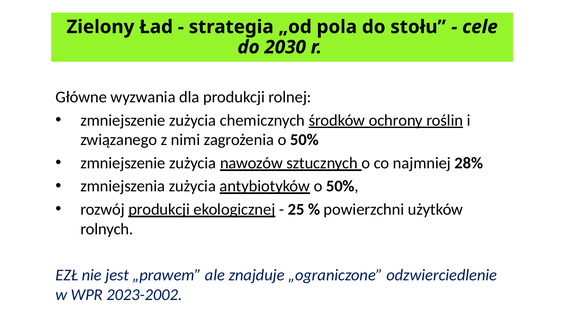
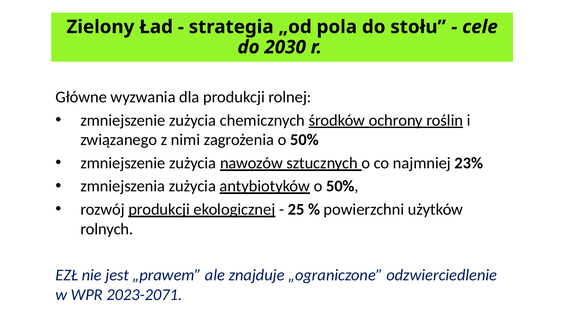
28%: 28% -> 23% (469, 163)
2023-2002: 2023-2002 -> 2023-2071 (144, 296)
